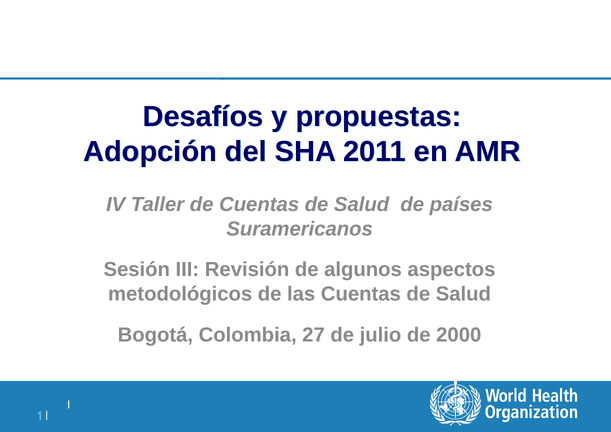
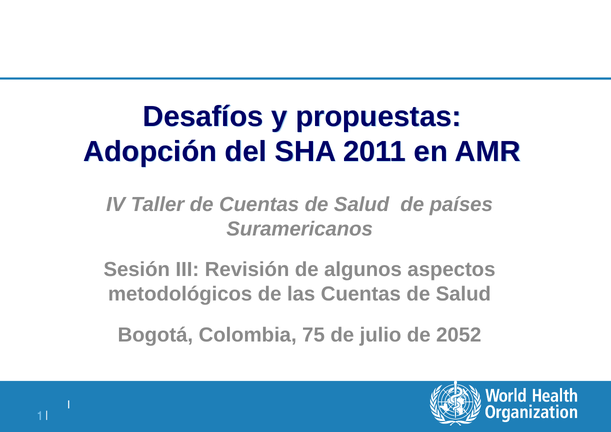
27: 27 -> 75 (314, 335)
2000: 2000 -> 2052 (459, 335)
